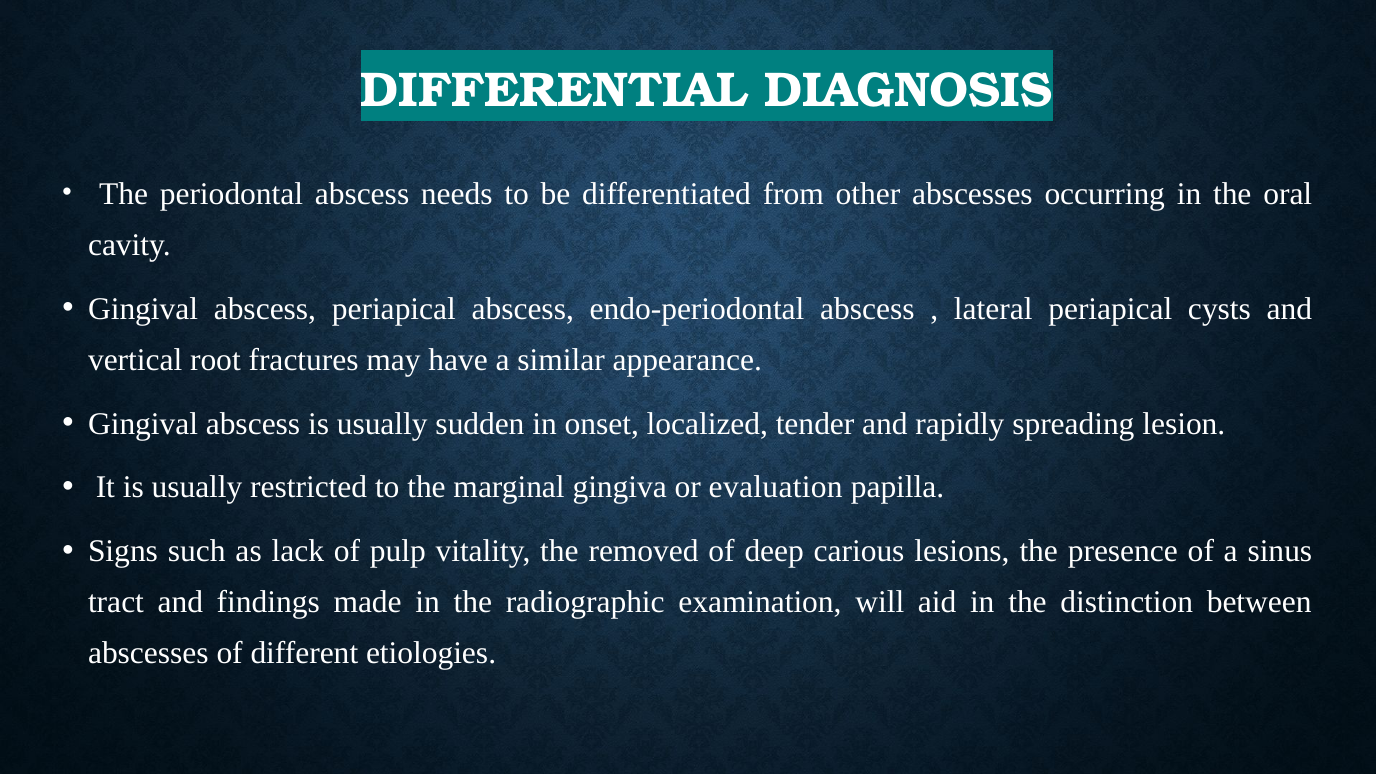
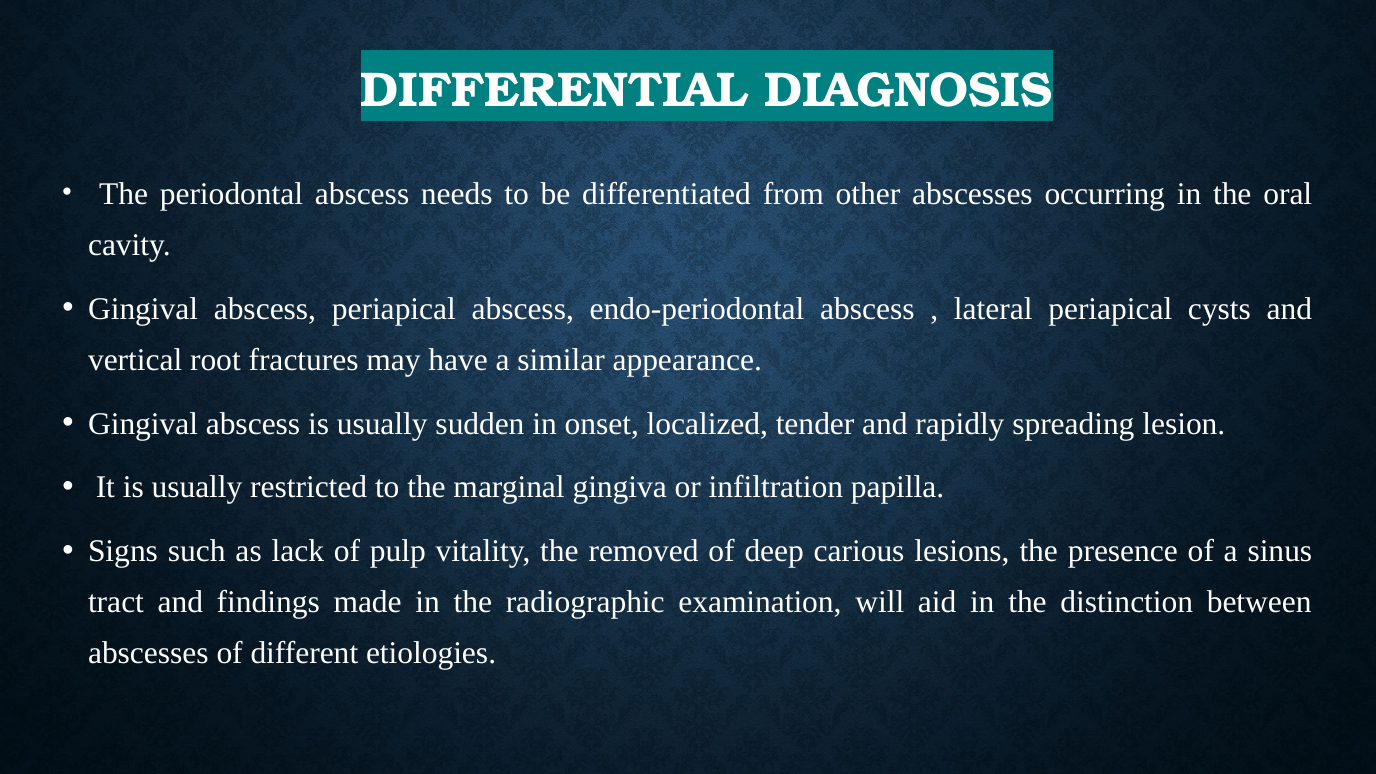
evaluation: evaluation -> infiltration (776, 488)
